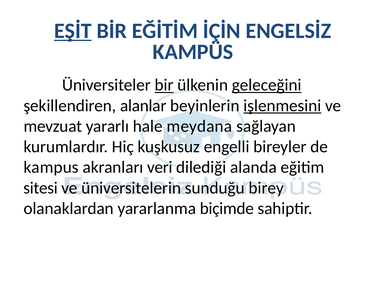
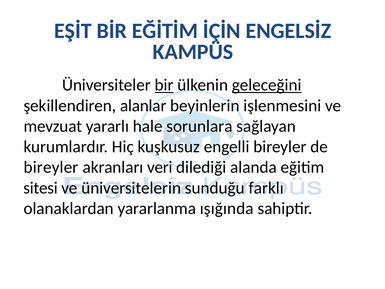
EŞİT underline: present -> none (73, 31)
işlenmesini underline: present -> none (282, 106)
meydana: meydana -> sorunlara (199, 126)
kampus: kampus -> bireyler (51, 167)
birey: birey -> farklı (266, 188)
biçimde: biçimde -> ışığında (227, 208)
